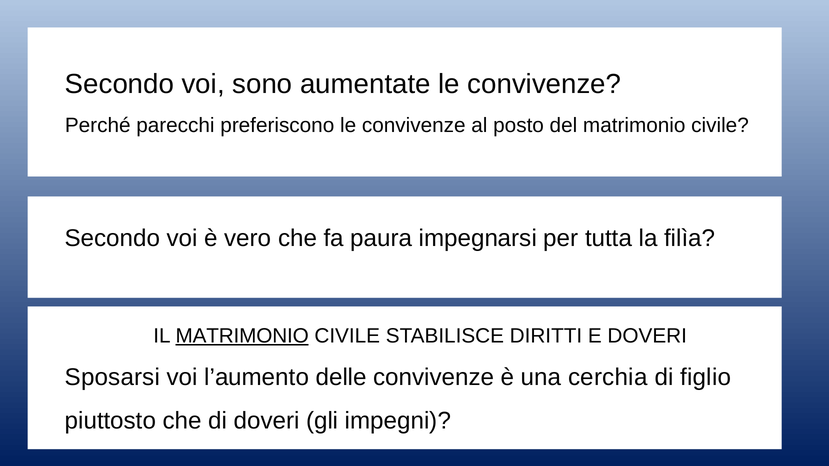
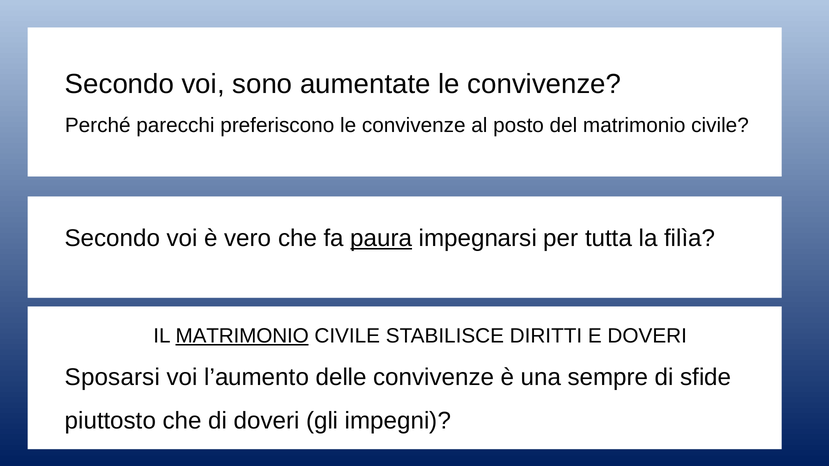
paura underline: none -> present (381, 239)
cerchia: cerchia -> sempre (608, 378)
figlio: figlio -> sfide (706, 378)
